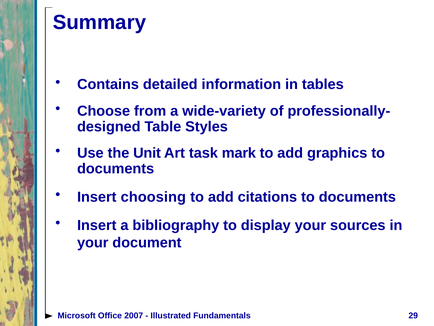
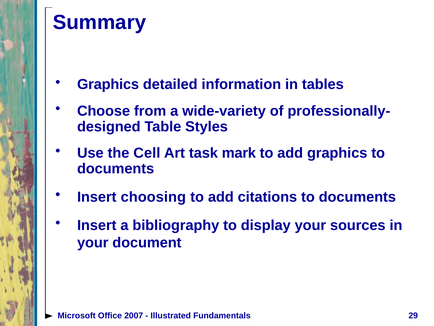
Contains: Contains -> Graphics (108, 84)
Unit: Unit -> Cell (147, 153)
